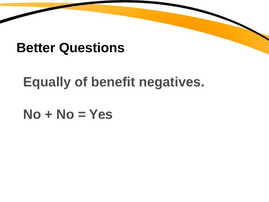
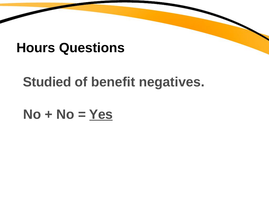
Better: Better -> Hours (36, 48)
Equally: Equally -> Studied (47, 82)
Yes underline: none -> present (101, 114)
